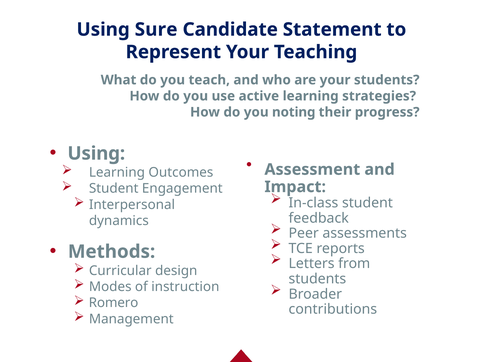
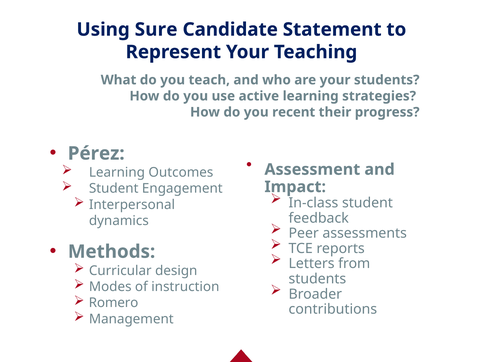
noting: noting -> recent (294, 112)
Using: Using -> Pérez (96, 154)
